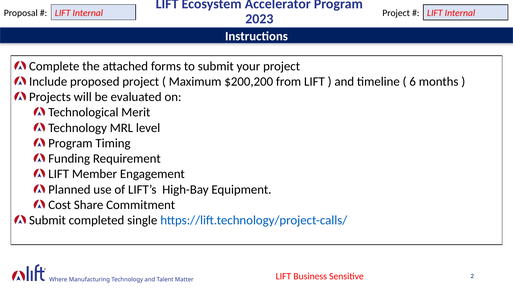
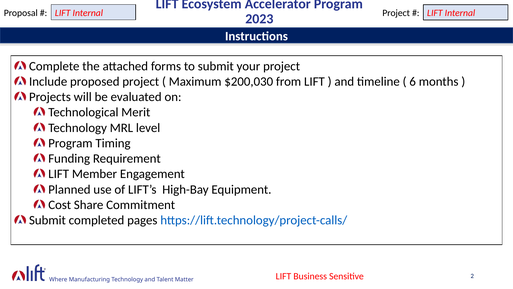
$200,200: $200,200 -> $200,030 (249, 81)
single: single -> pages (142, 220)
